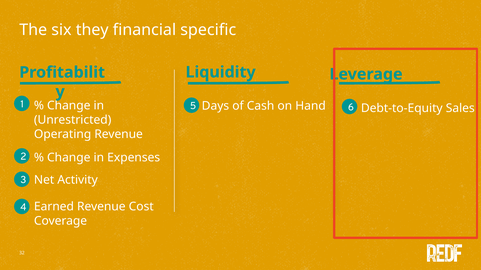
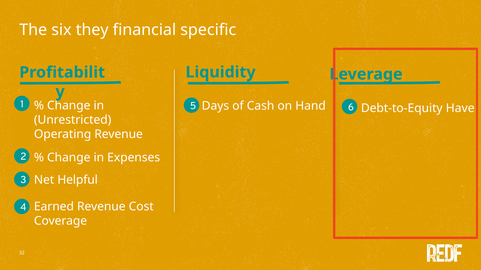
Sales: Sales -> Have (460, 108)
Activity: Activity -> Helpful (78, 180)
